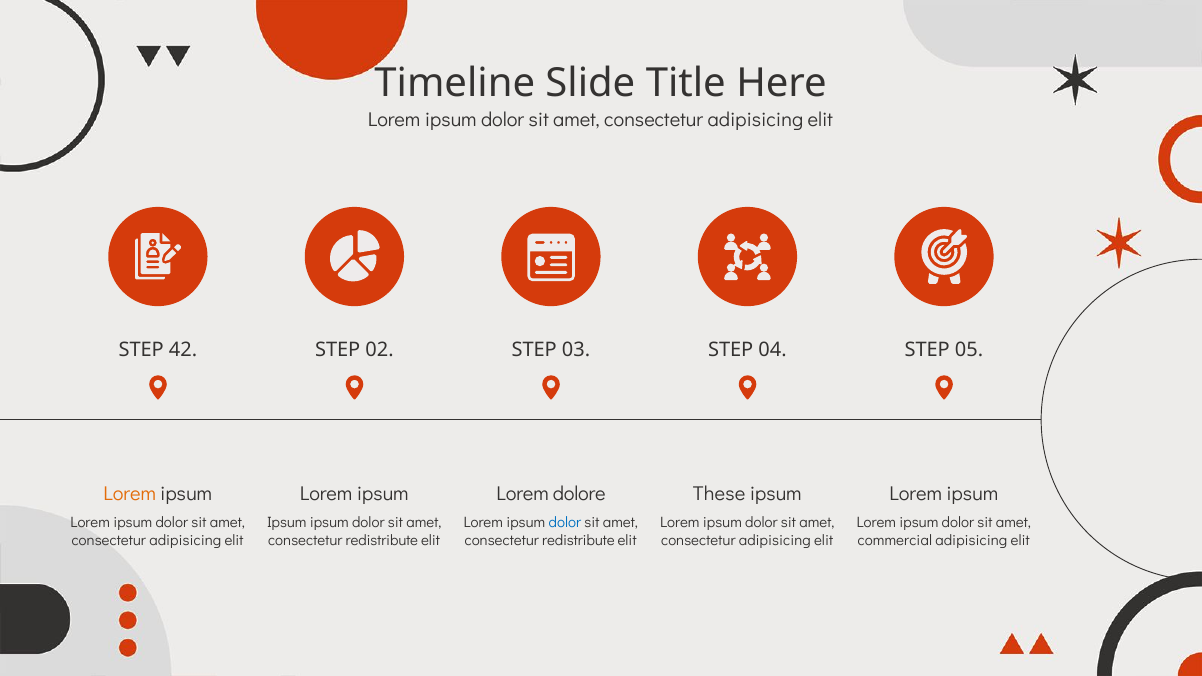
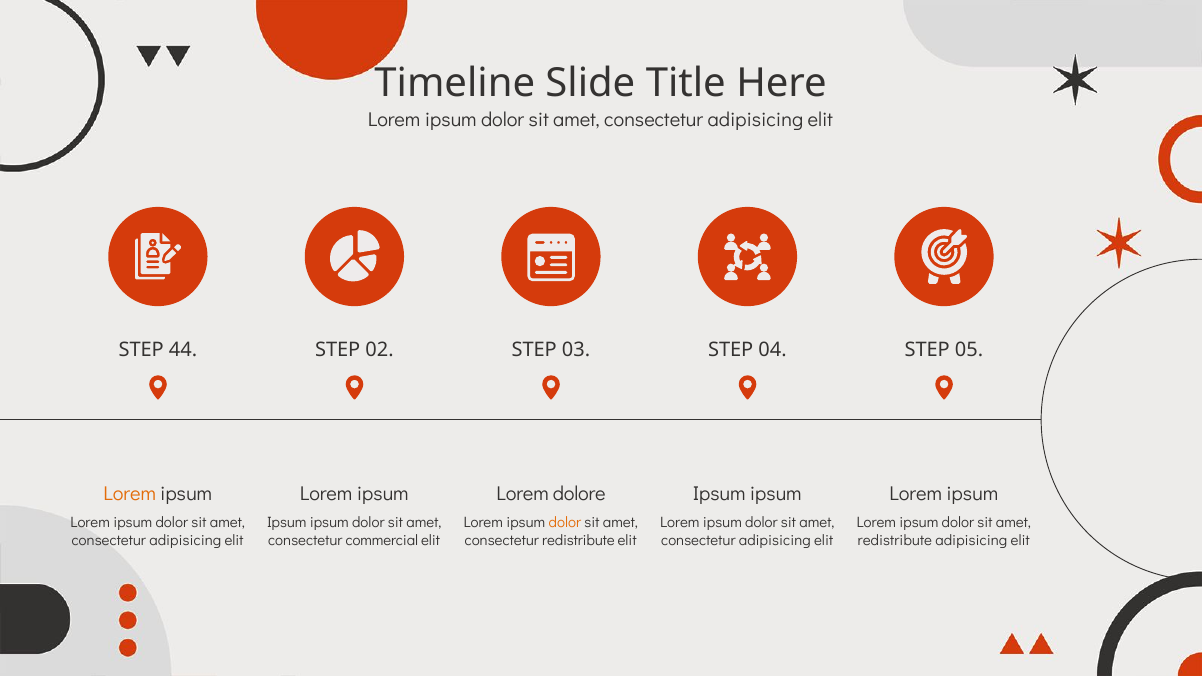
42: 42 -> 44 (183, 350)
These: These -> Ipsum (719, 494)
dolor colour: blue -> orange (565, 523)
redistribute: redistribute -> commercial (382, 541)
commercial: commercial -> redistribute (895, 541)
